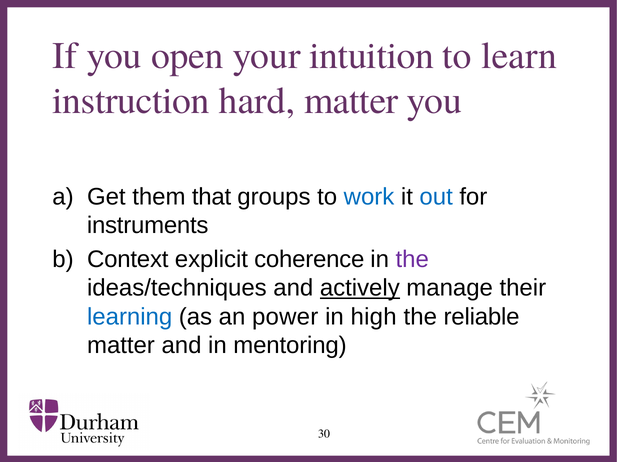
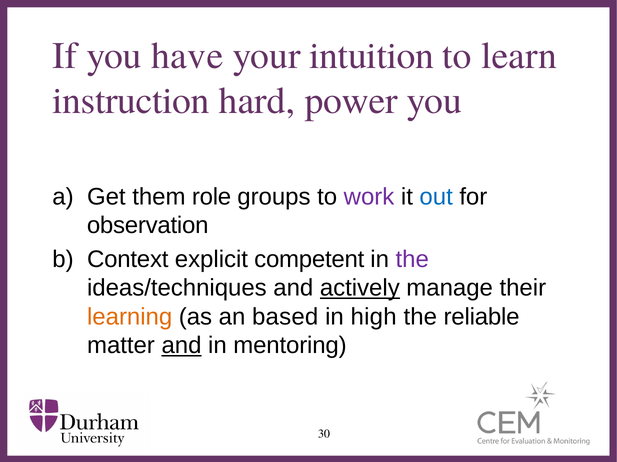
open: open -> have (187, 56)
hard matter: matter -> power (351, 101)
that: that -> role (212, 197)
work colour: blue -> purple (369, 197)
instruments: instruments -> observation (148, 226)
coherence: coherence -> competent (309, 260)
learning colour: blue -> orange (130, 317)
power: power -> based (285, 317)
and underline: none -> present (182, 346)
